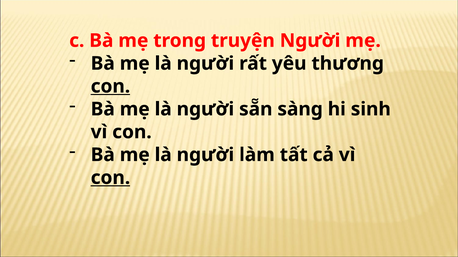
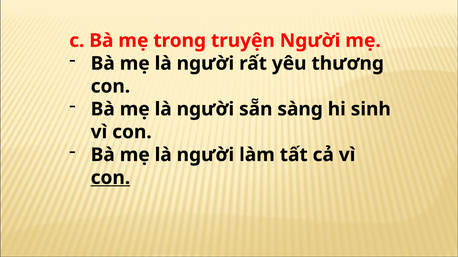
con underline: present -> none (110, 86)
